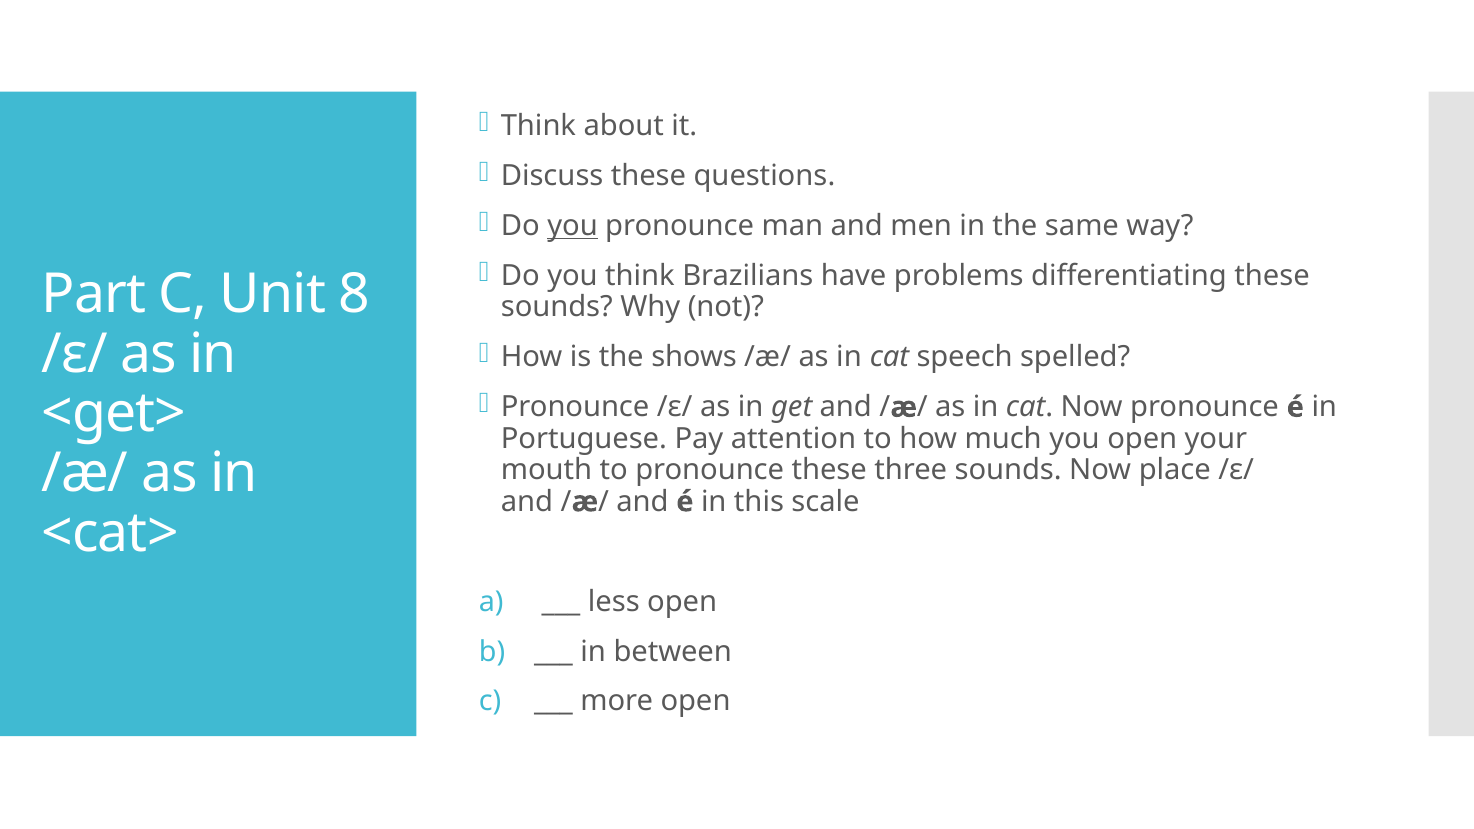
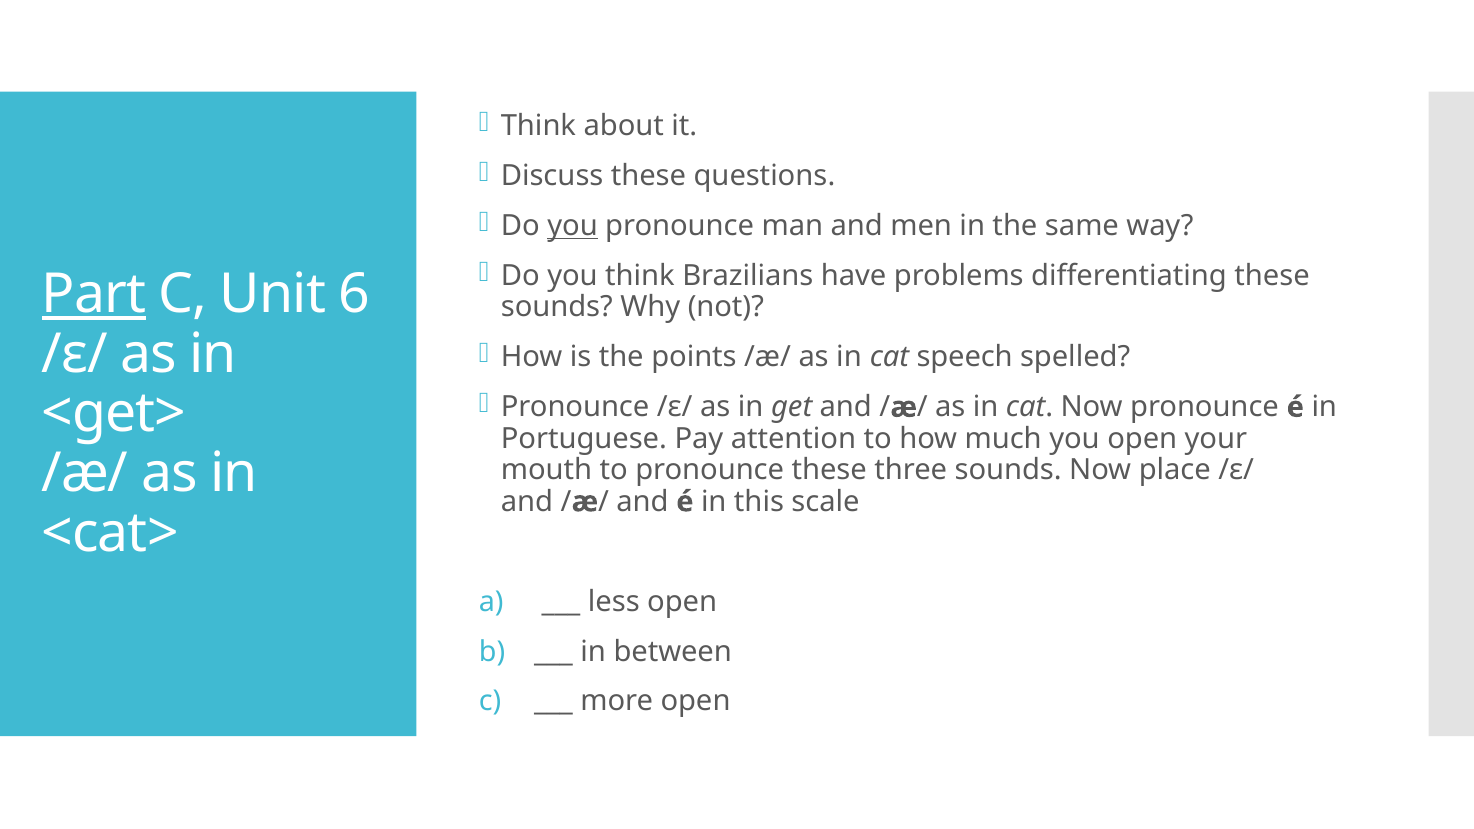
Part underline: none -> present (94, 294)
8: 8 -> 6 (354, 294)
shows: shows -> points (694, 357)
